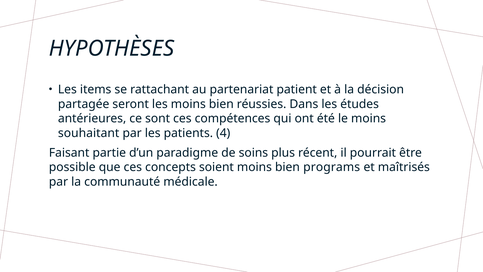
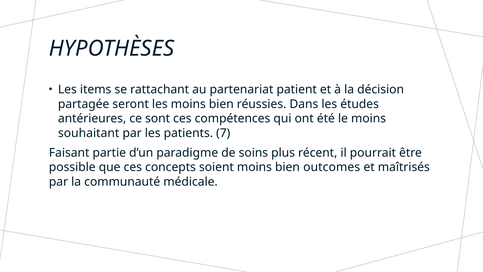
4: 4 -> 7 (223, 133)
programs: programs -> outcomes (332, 167)
